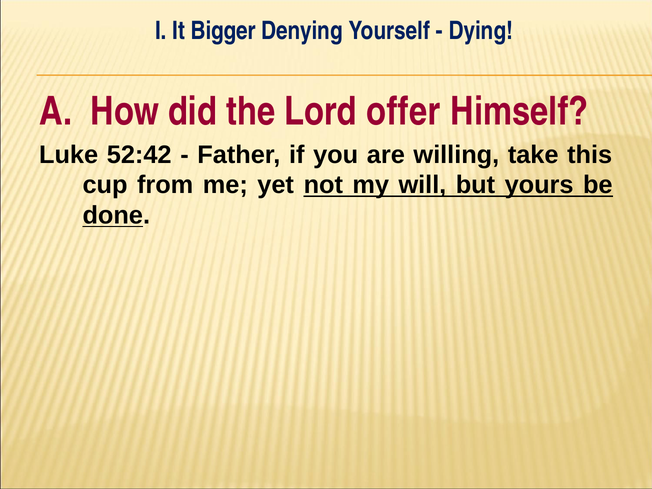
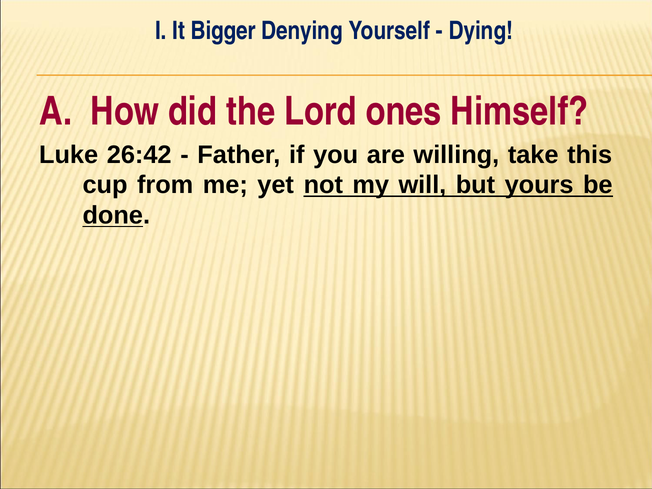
offer: offer -> ones (404, 112)
52:42: 52:42 -> 26:42 (139, 155)
